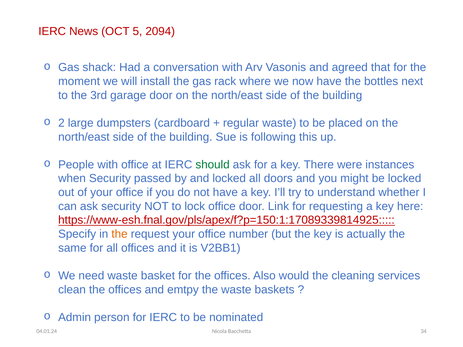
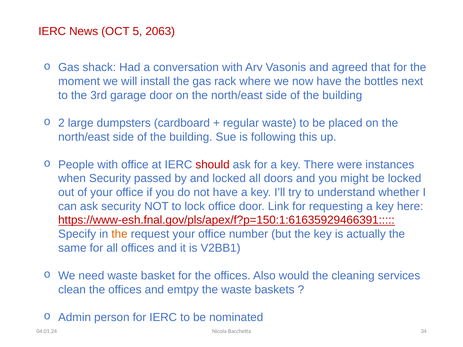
2094: 2094 -> 2063 (160, 31)
should colour: green -> red (213, 165)
https://www-esh.fnal.gov/pls/apex/f?p=150:1:17089339814925: https://www-esh.fnal.gov/pls/apex/f?p=150:1:17089339814925 -> https://www-esh.fnal.gov/pls/apex/f?p=150:1:61635929466391 (226, 220)
